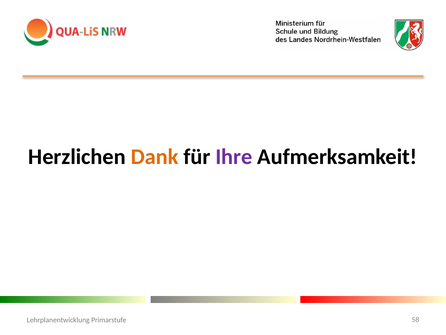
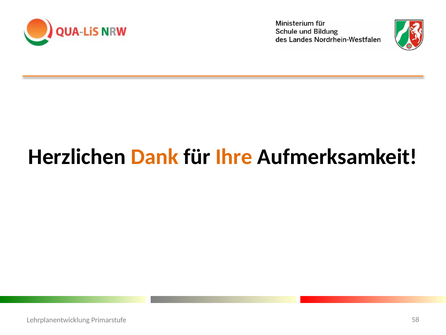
Ihre colour: purple -> orange (234, 157)
